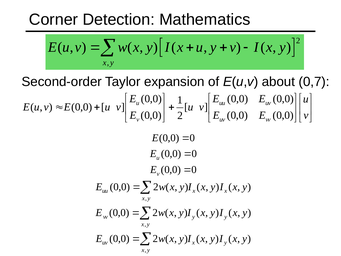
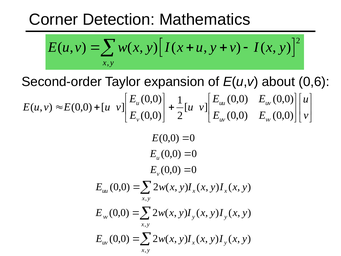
0,7: 0,7 -> 0,6 (314, 82)
